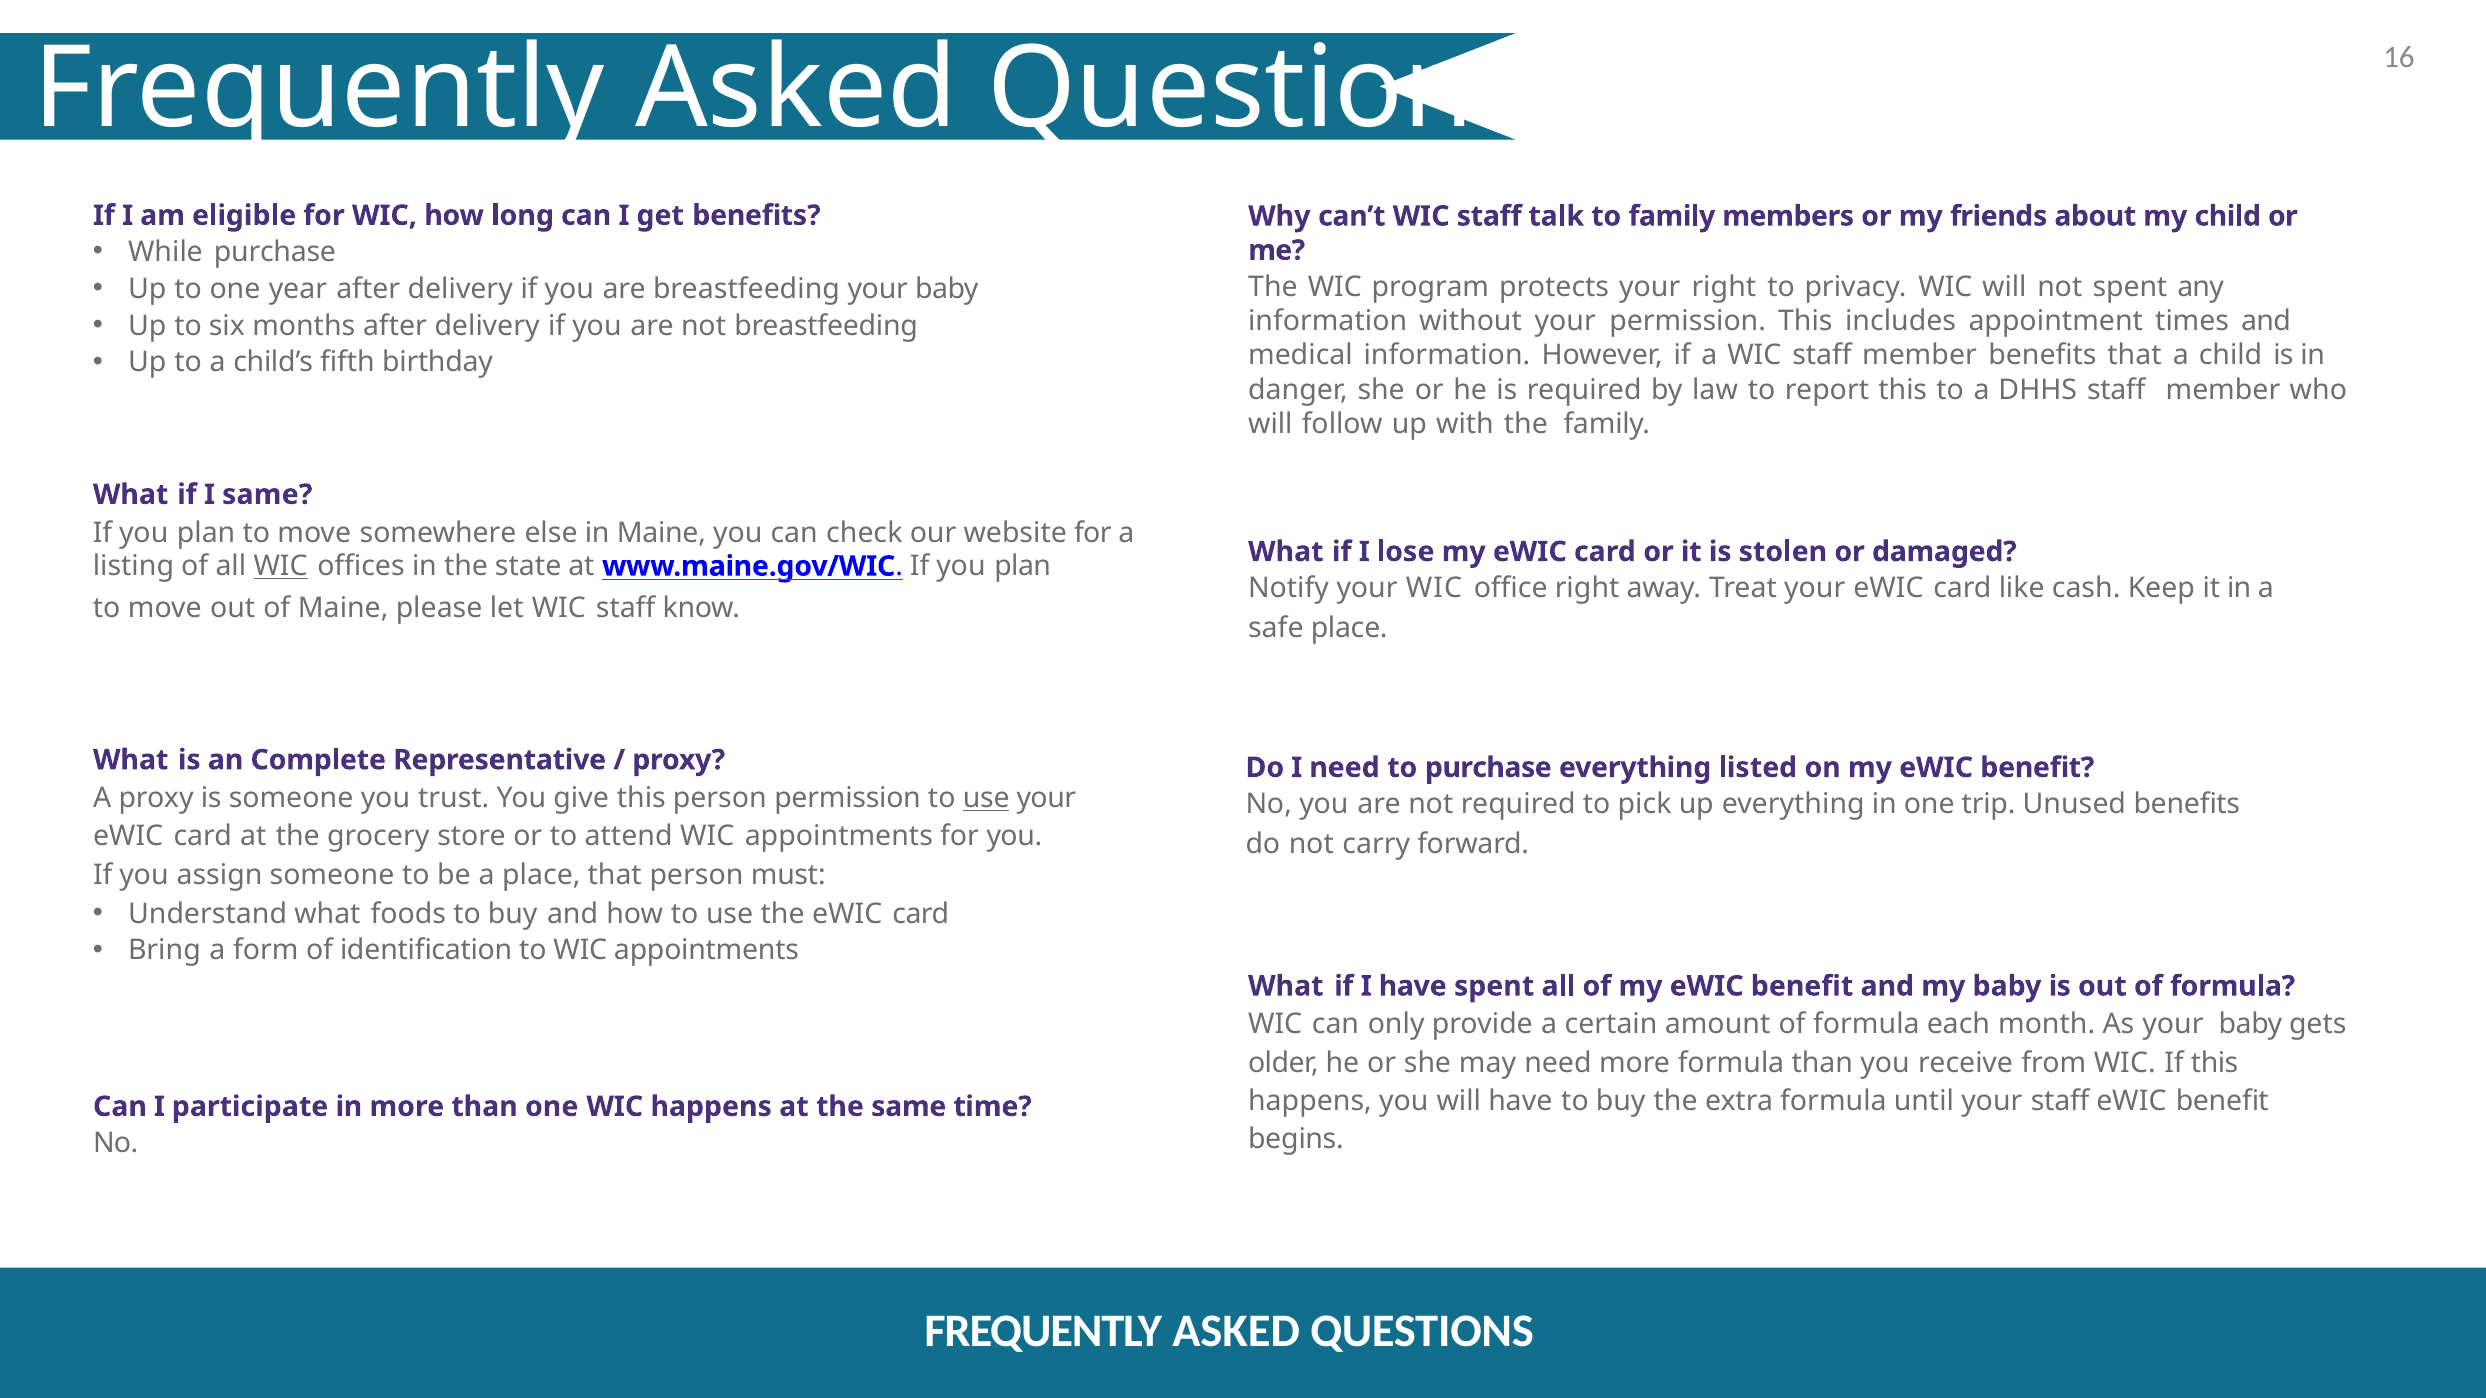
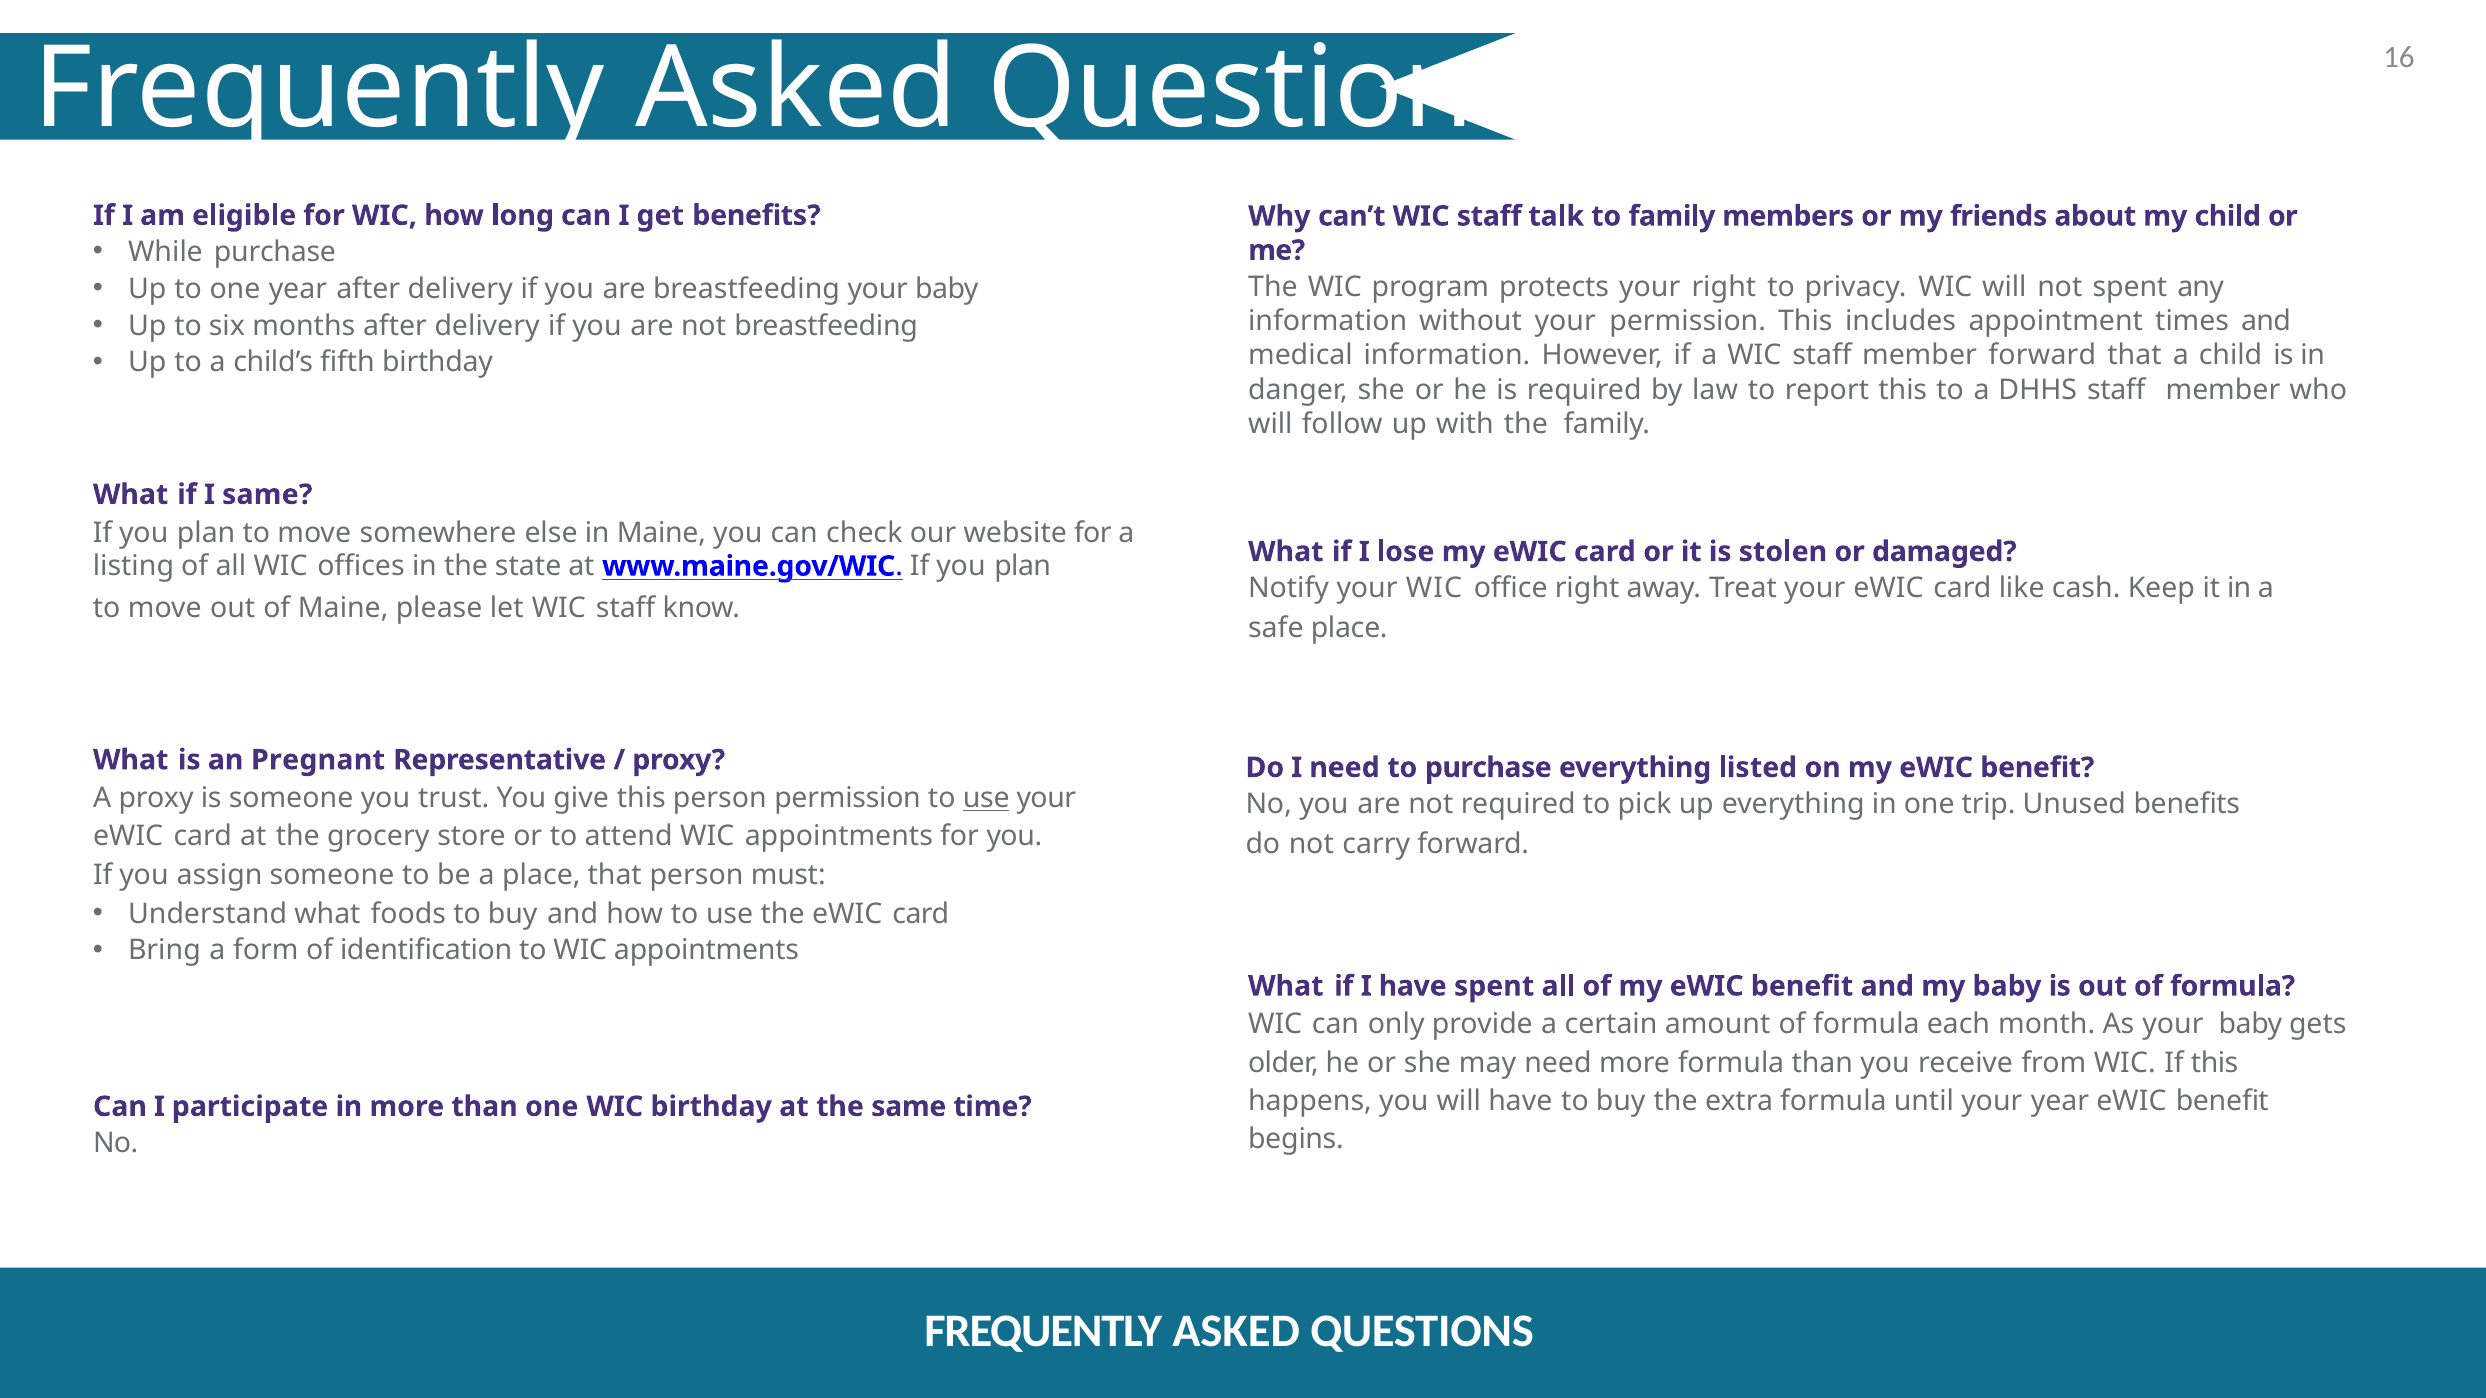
member benefits: benefits -> forward (2042, 356)
WIC underline: present -> none (281, 566)
Complete: Complete -> Pregnant (318, 760)
your staff: staff -> year (2060, 1101)
WIC happens: happens -> birthday (711, 1107)
